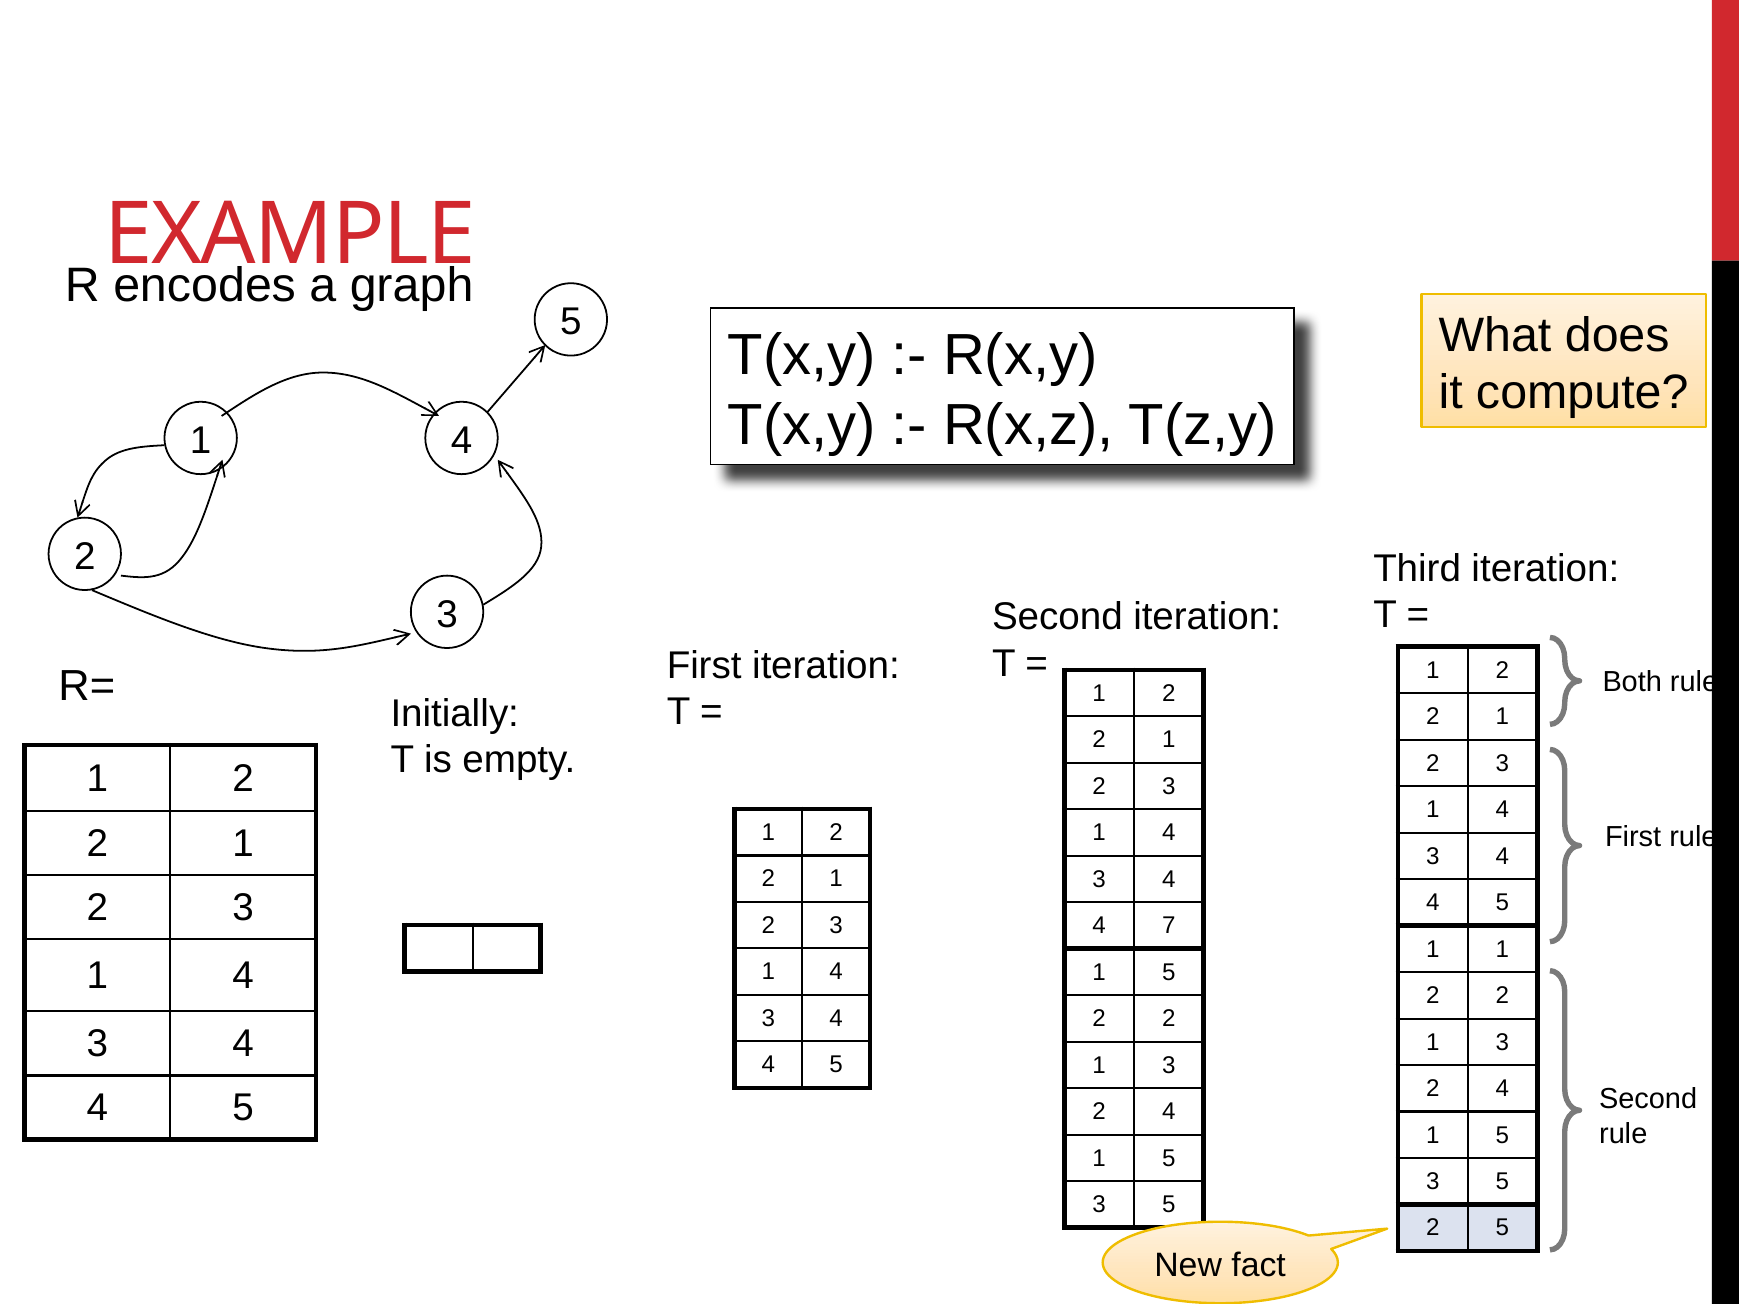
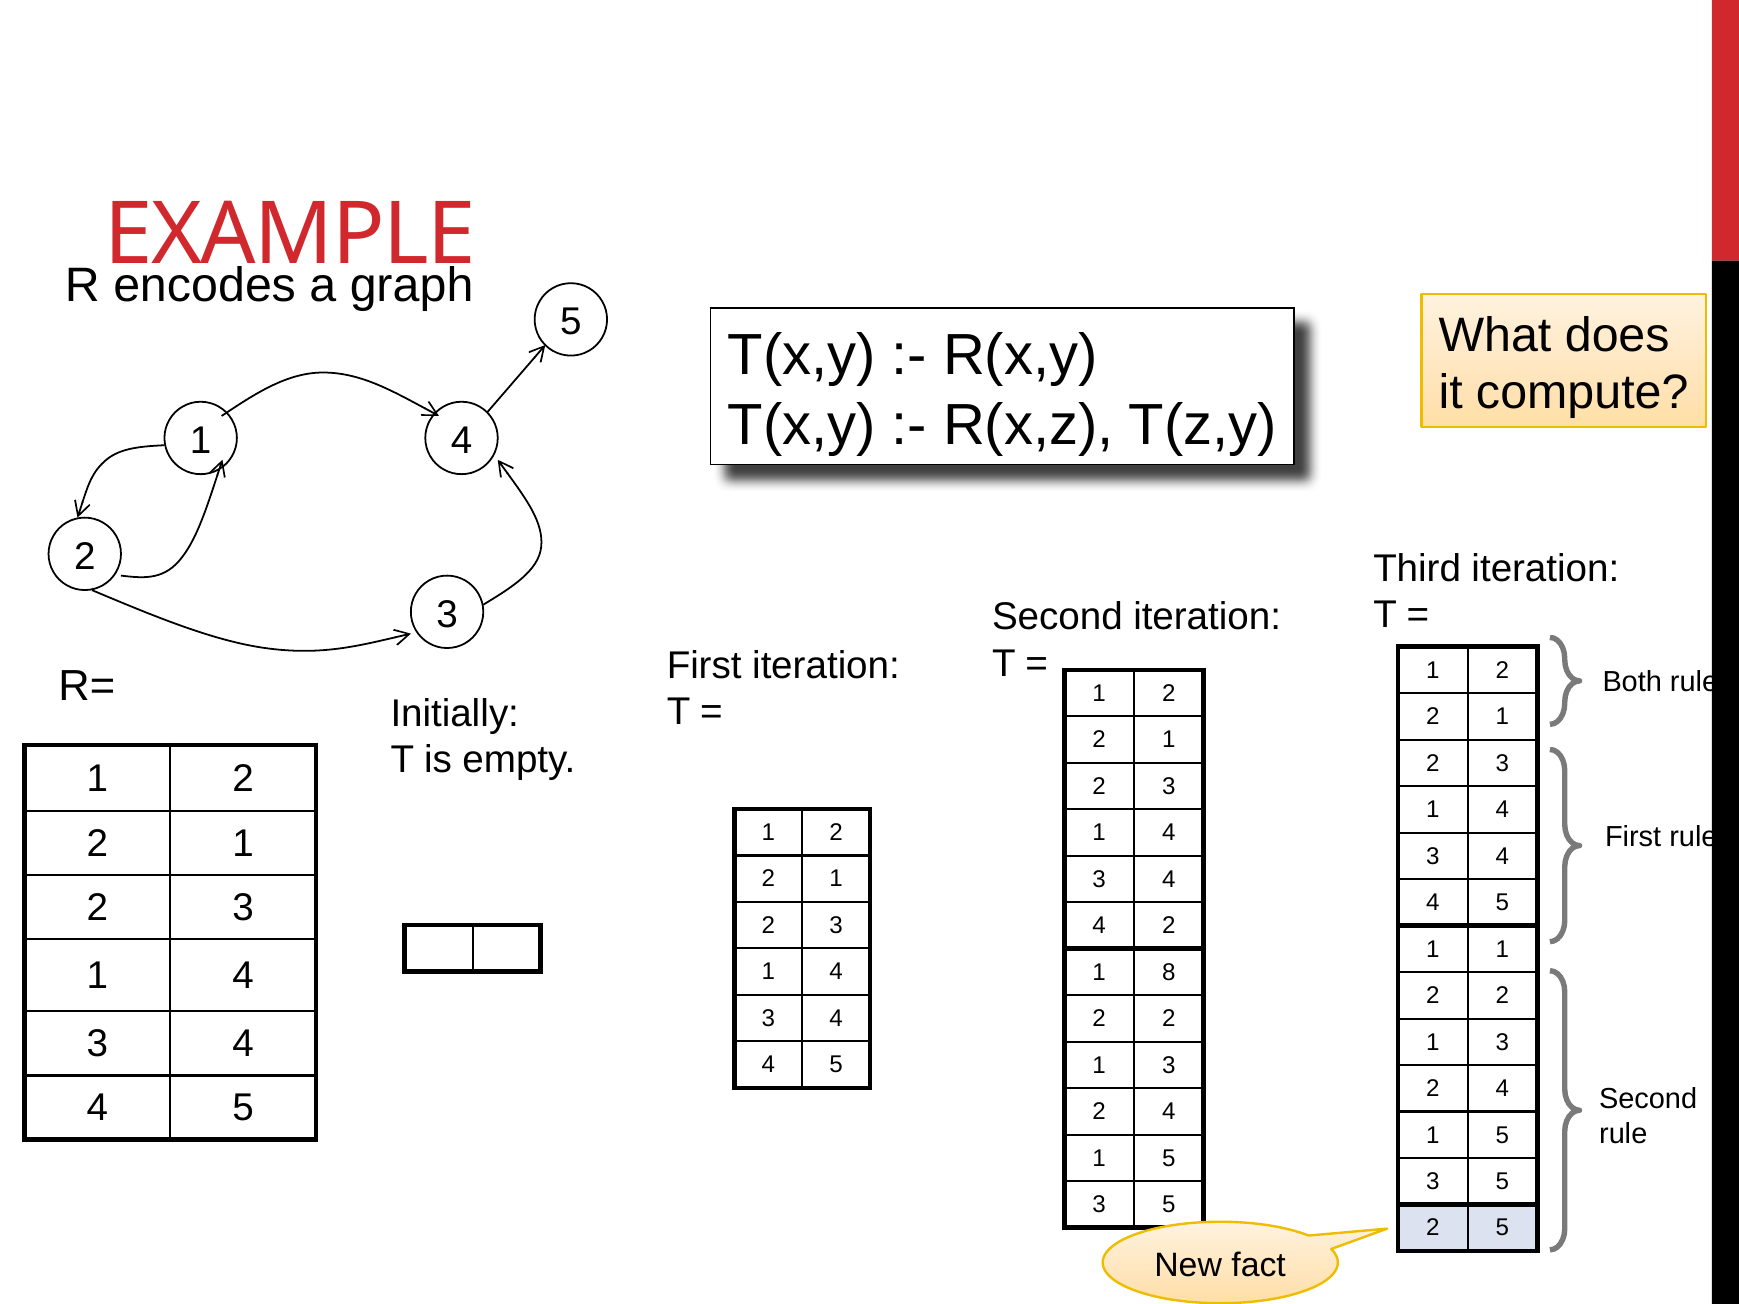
4 7: 7 -> 2 (1169, 926)
5: 5 -> 8 (1169, 973)
